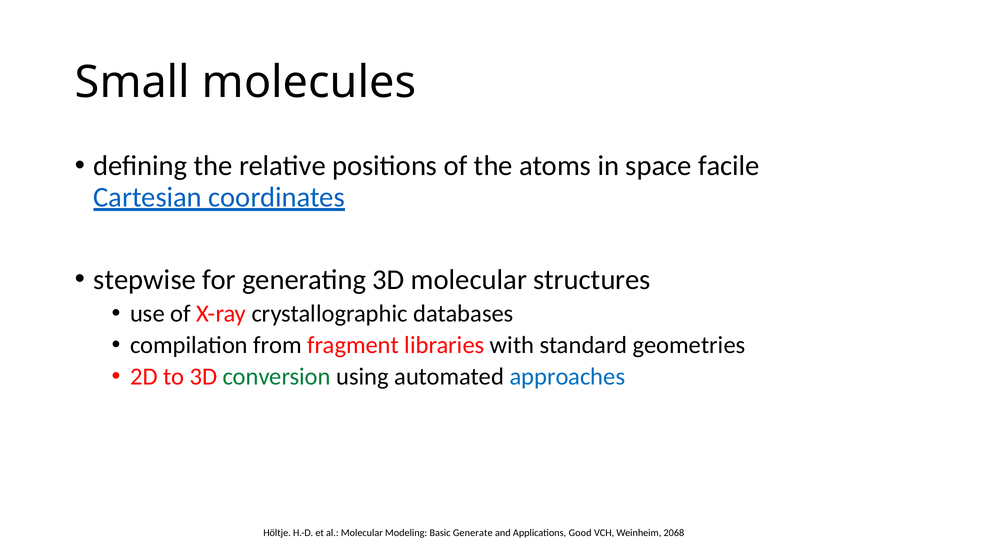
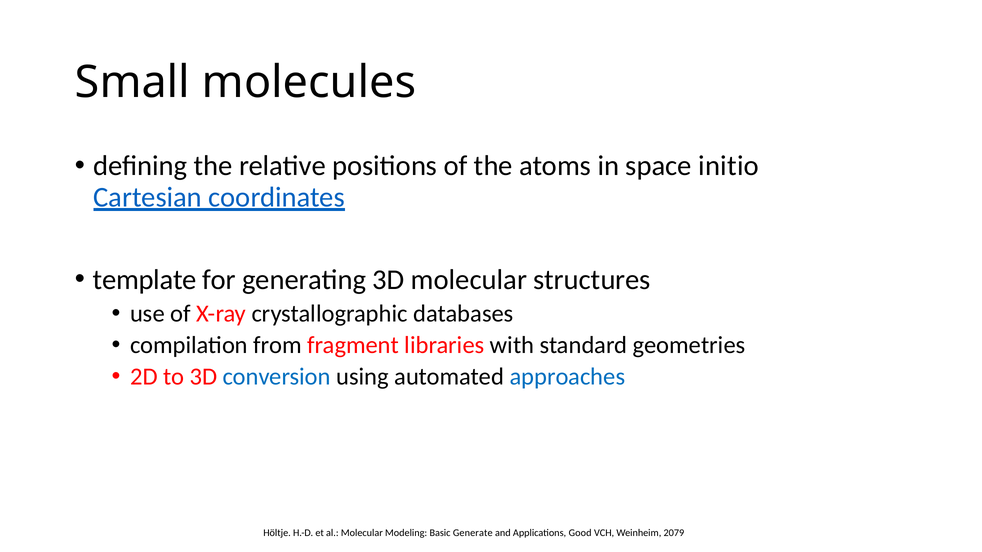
facile: facile -> initio (729, 166)
stepwise: stepwise -> template (145, 280)
conversion colour: green -> blue (277, 377)
2068: 2068 -> 2079 (674, 533)
